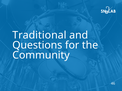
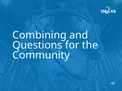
Traditional: Traditional -> Combining (39, 35)
